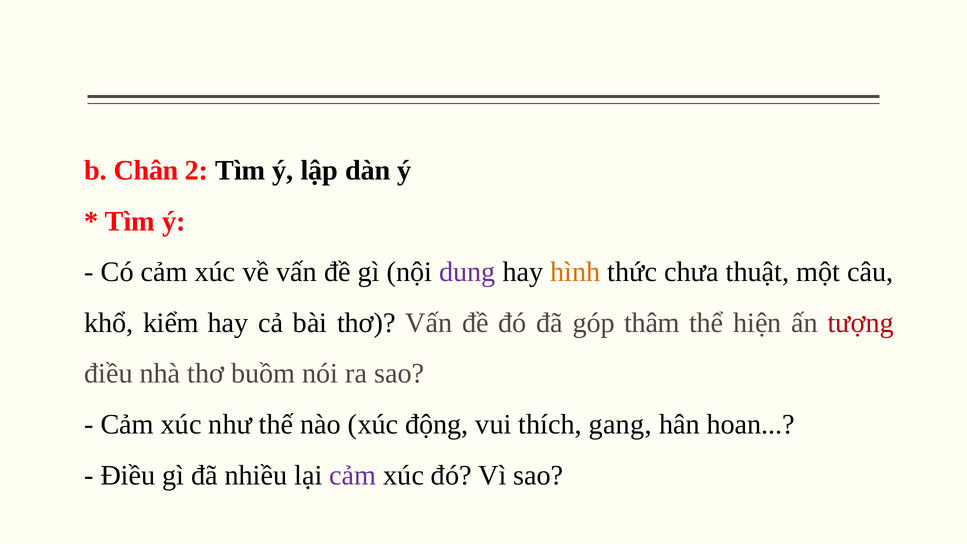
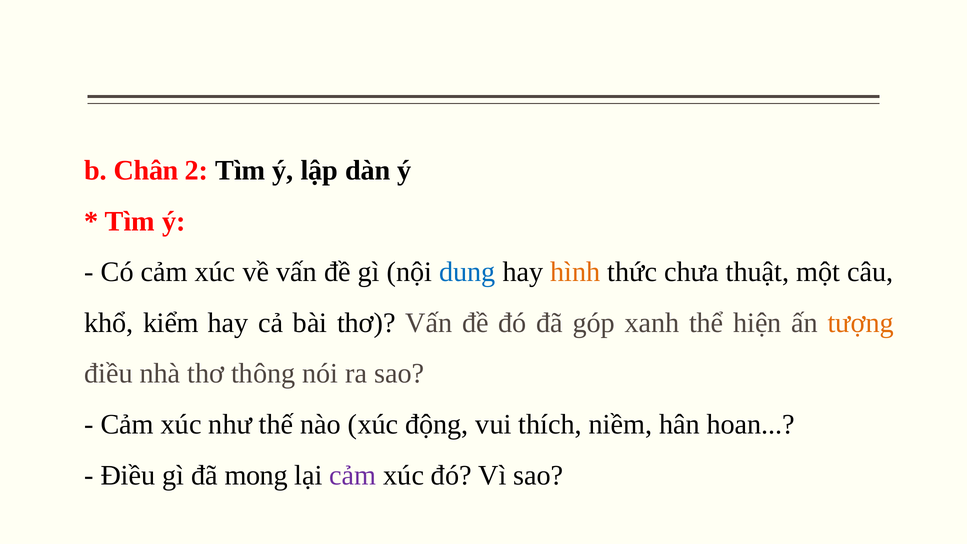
dung colour: purple -> blue (467, 272)
thâm: thâm -> xanh (652, 323)
tượng colour: red -> orange (861, 323)
buồm: buồm -> thông (263, 374)
gang: gang -> niềm (620, 424)
nhiều: nhiều -> mong (256, 475)
